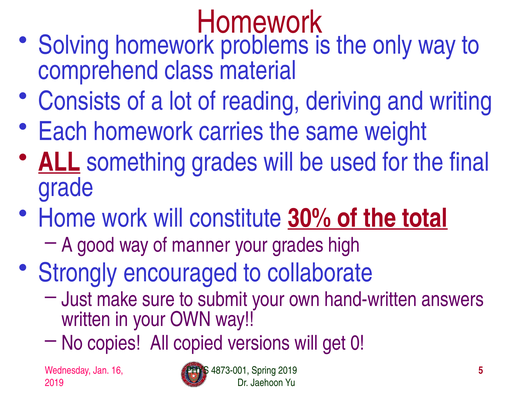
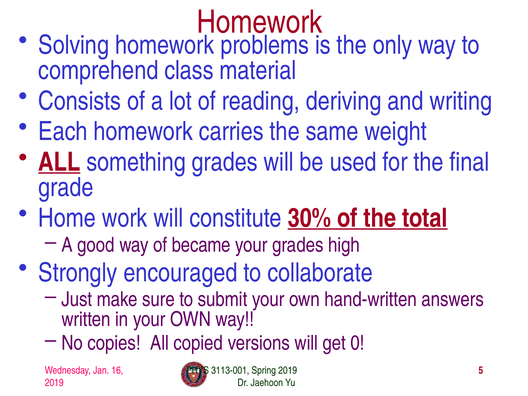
manner: manner -> became (201, 245)
4873-001: 4873-001 -> 3113-001 (230, 370)
